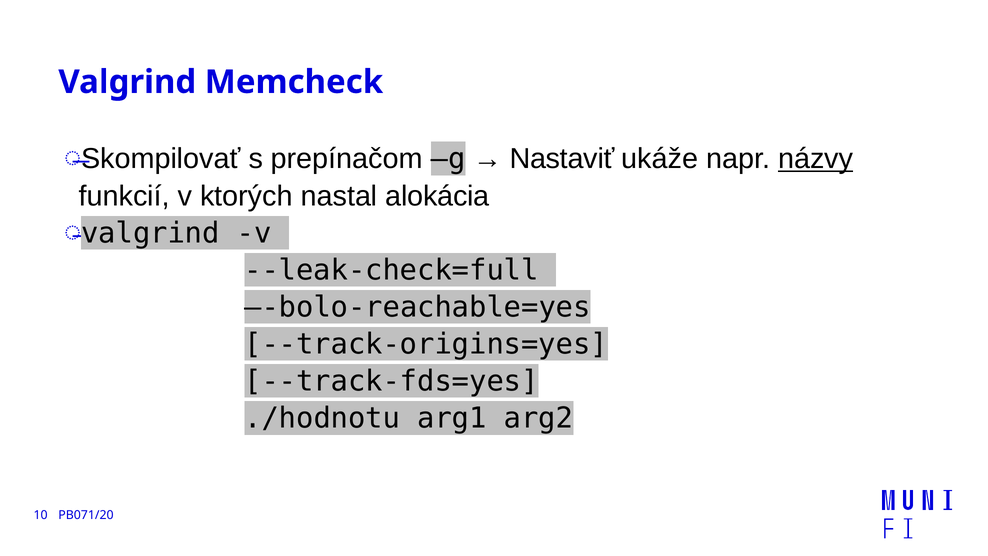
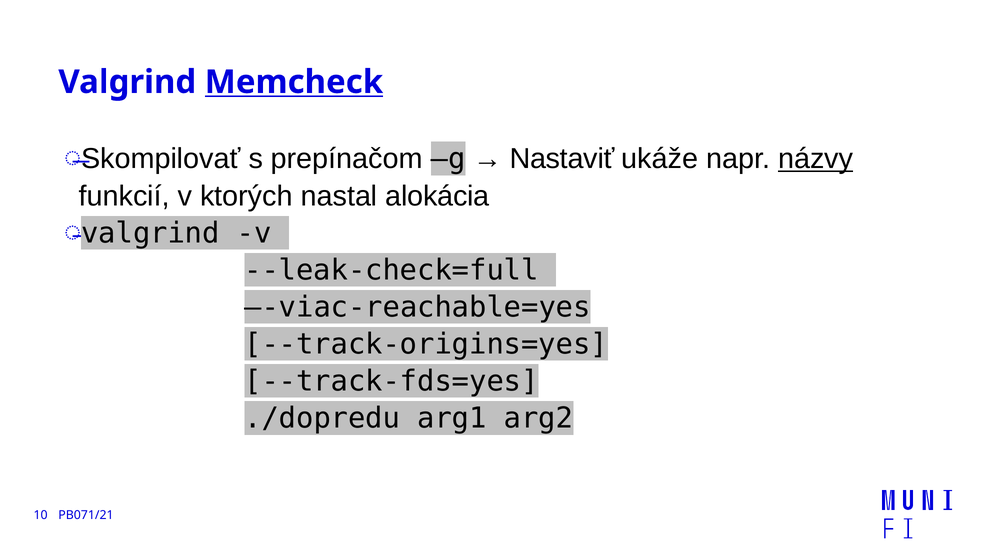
Memcheck underline: none -> present (294, 82)
–-bolo-reachable=yes: –-bolo-reachable=yes -> –-viac-reachable=yes (417, 307)
./hodnotu: ./hodnotu -> ./dopredu (322, 418)
PB071/20: PB071/20 -> PB071/21 (86, 515)
